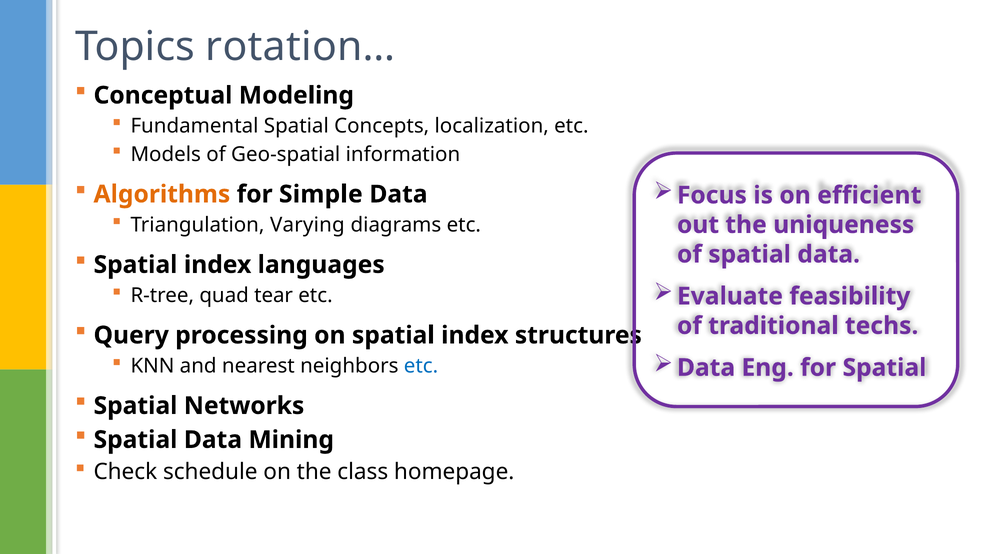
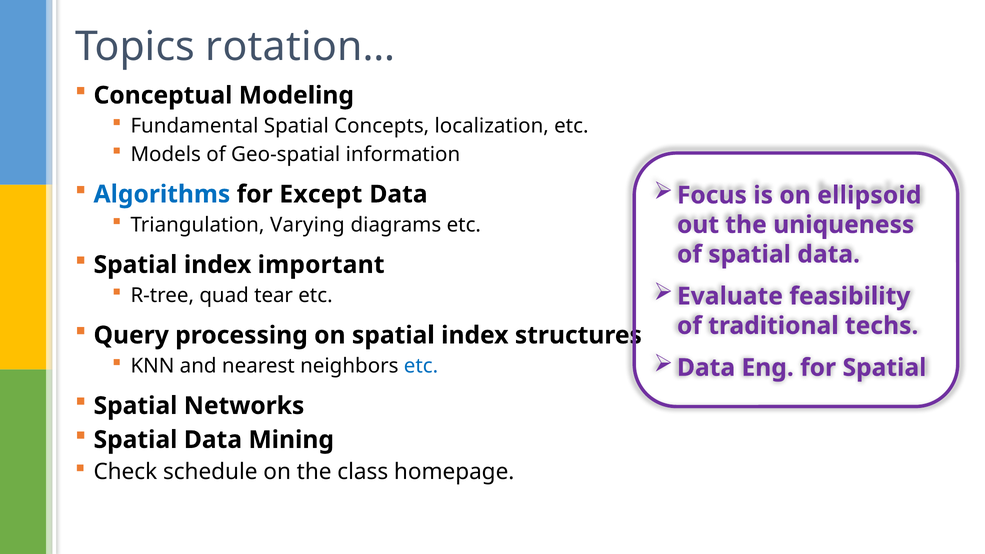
Algorithms colour: orange -> blue (162, 194)
Simple: Simple -> Except (321, 194)
efficient: efficient -> ellipsoid (869, 195)
languages: languages -> important (321, 265)
